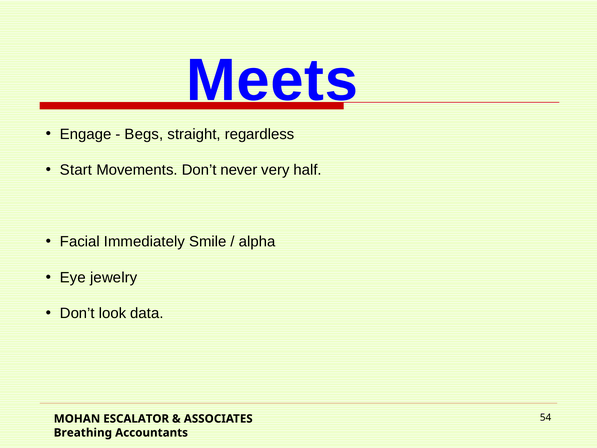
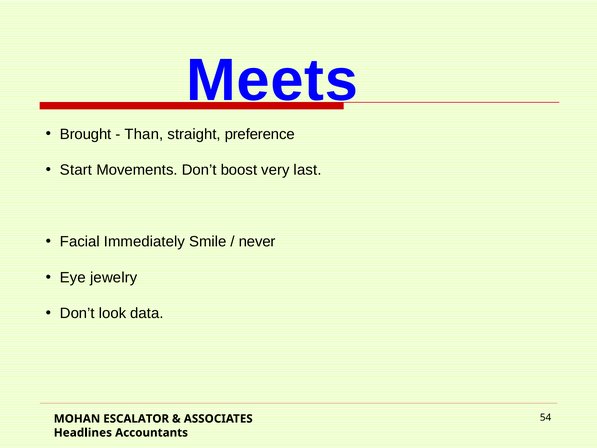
Engage: Engage -> Brought (86, 134)
Begs: Begs -> Than (144, 134)
regardless: regardless -> preference (260, 134)
never: never -> boost (239, 170)
half: half -> last (308, 170)
alpha: alpha -> never (257, 242)
Breathing: Breathing -> Headlines (83, 432)
